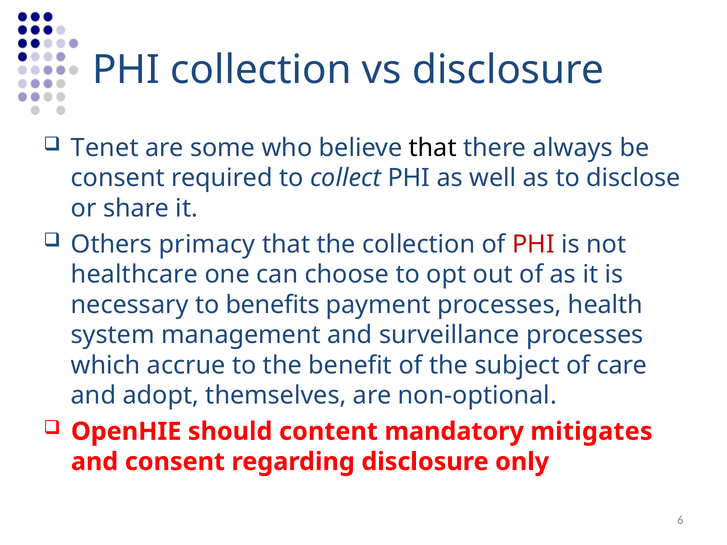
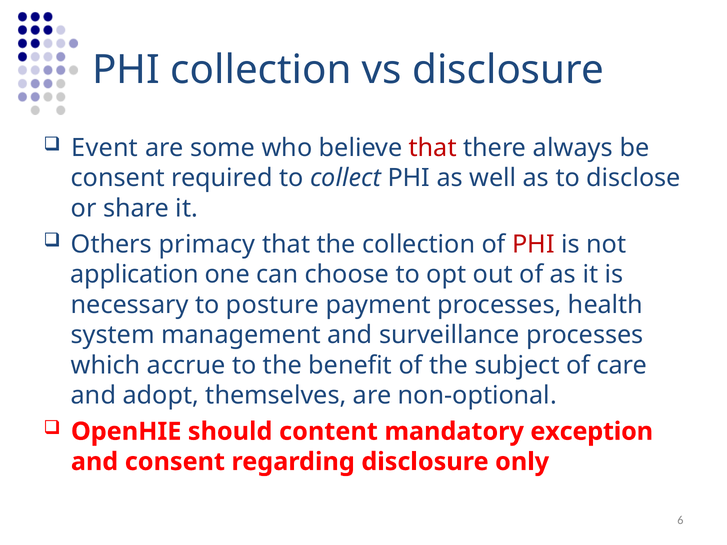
Tenet: Tenet -> Event (105, 148)
that colour: black -> red (433, 148)
healthcare: healthcare -> application (135, 275)
benefits: benefits -> posture (273, 305)
mitigates: mitigates -> exception (592, 432)
